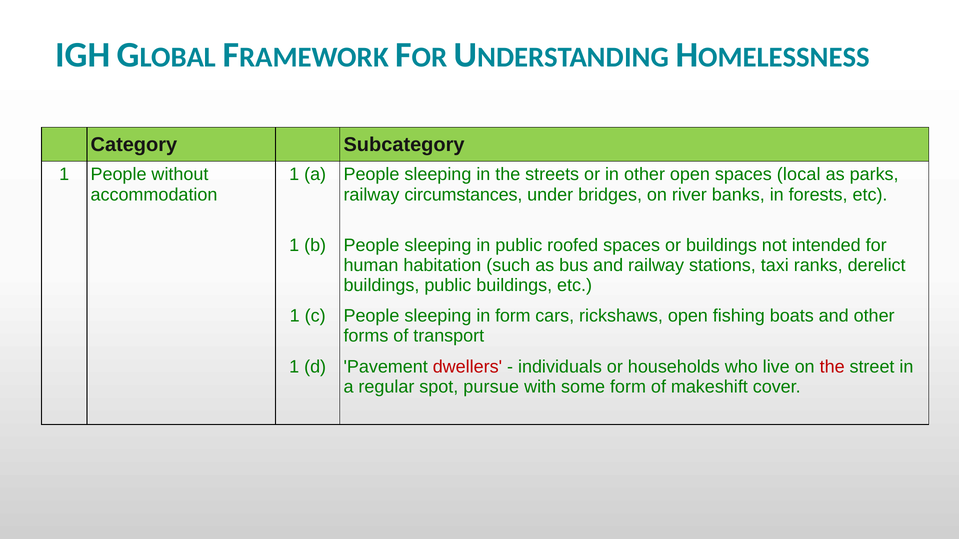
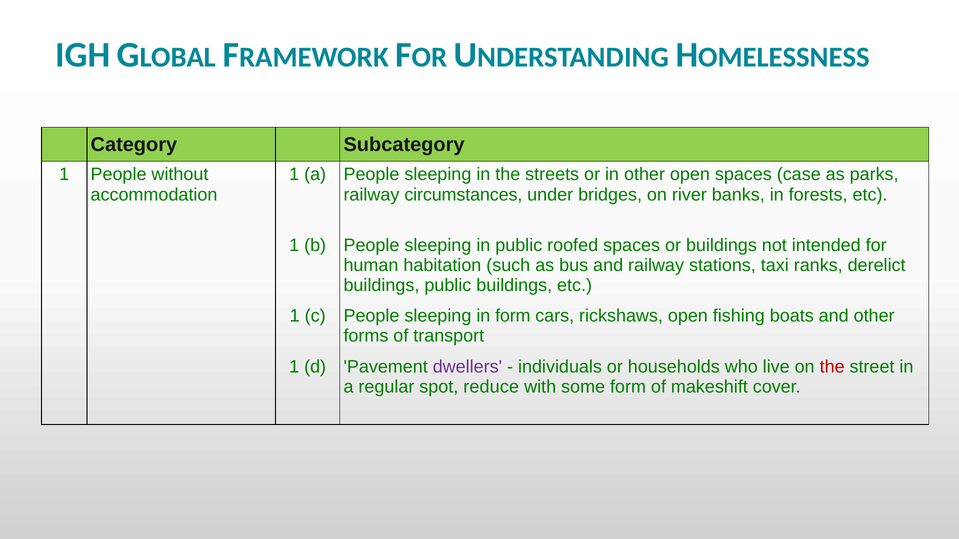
local: local -> case (799, 175)
dwellers colour: red -> purple (467, 367)
pursue: pursue -> reduce (491, 387)
